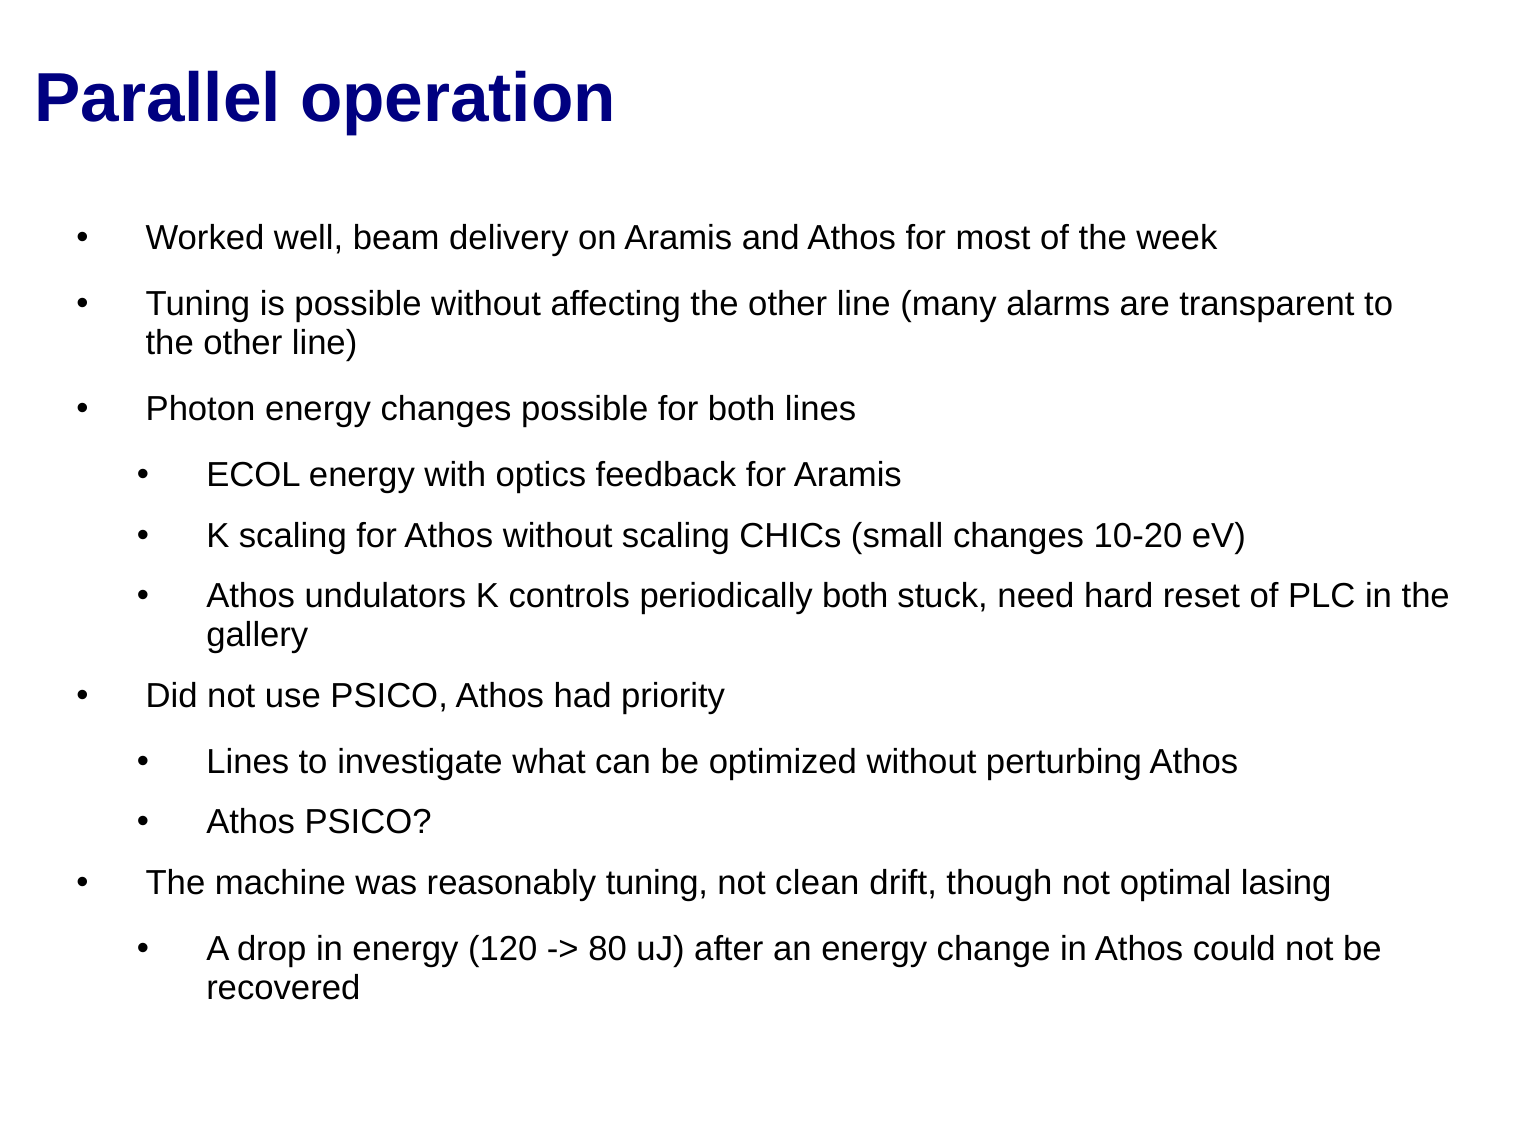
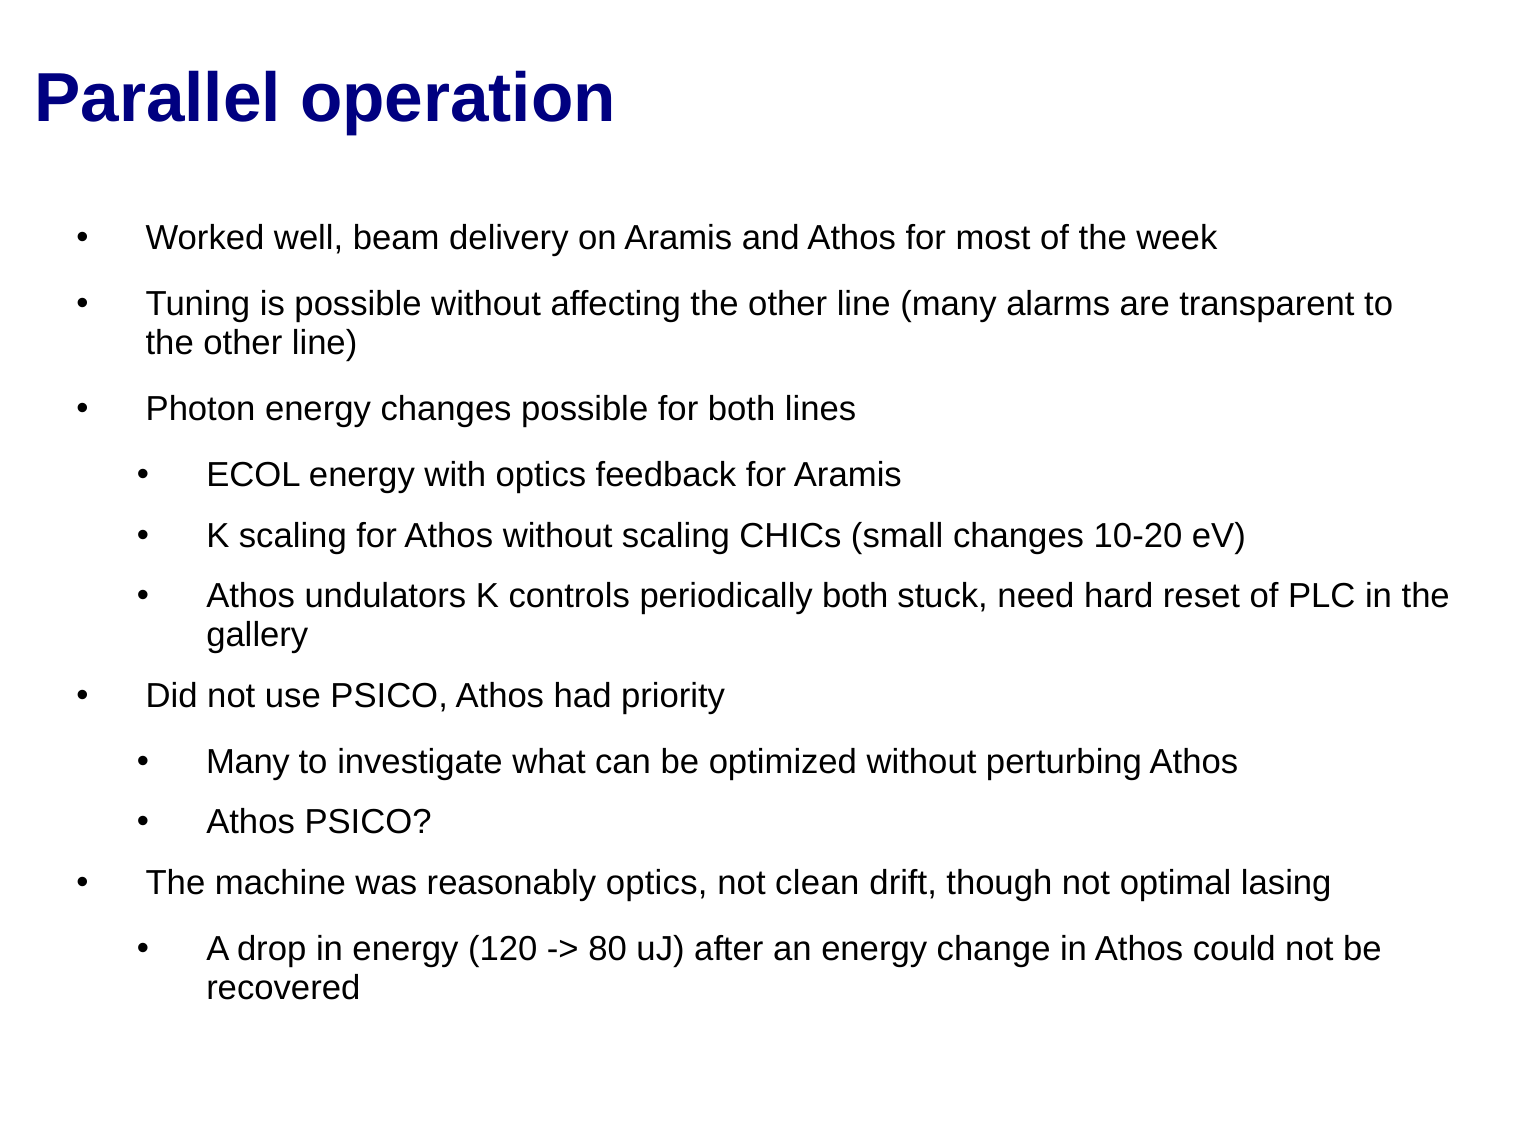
Lines: Lines -> Many (248, 762)
reasonably tuning: tuning -> optics (657, 883)
